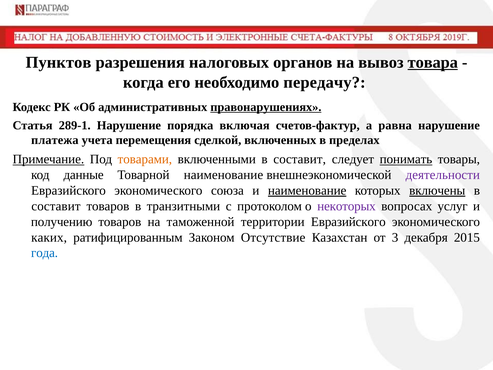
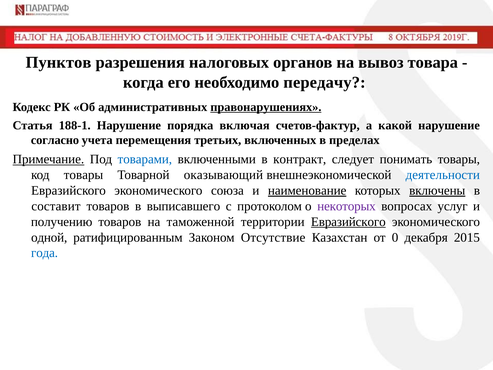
товара underline: present -> none (433, 63)
289-1: 289-1 -> 188-1 (75, 125)
равна: равна -> какой (395, 125)
платежа: платежа -> согласно (55, 140)
сделкой: сделкой -> третьих (218, 140)
товарами colour: orange -> blue (145, 159)
включенными в составит: составит -> контракт (300, 159)
понимать underline: present -> none (406, 159)
код данные: данные -> товары (83, 175)
Товарной наименование: наименование -> оказывающий (223, 175)
деятельности colour: purple -> blue (443, 175)
транзитными: транзитными -> выписавшего (184, 206)
Евразийского underline: none -> present (348, 222)
каких: каких -> одной (49, 237)
3: 3 -> 0 (395, 237)
